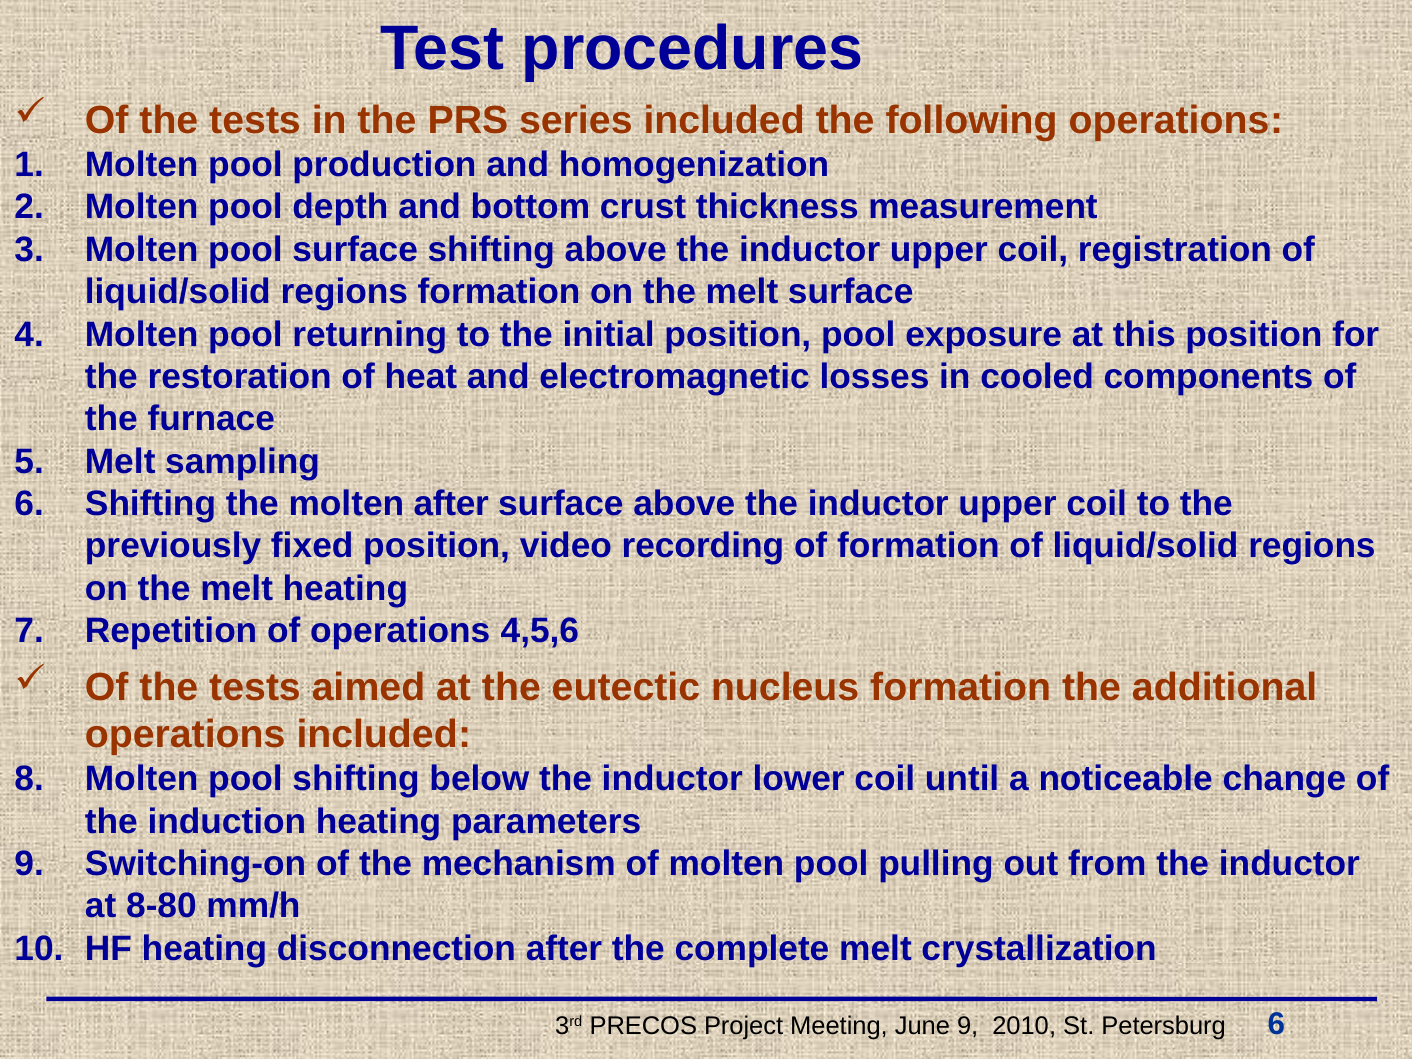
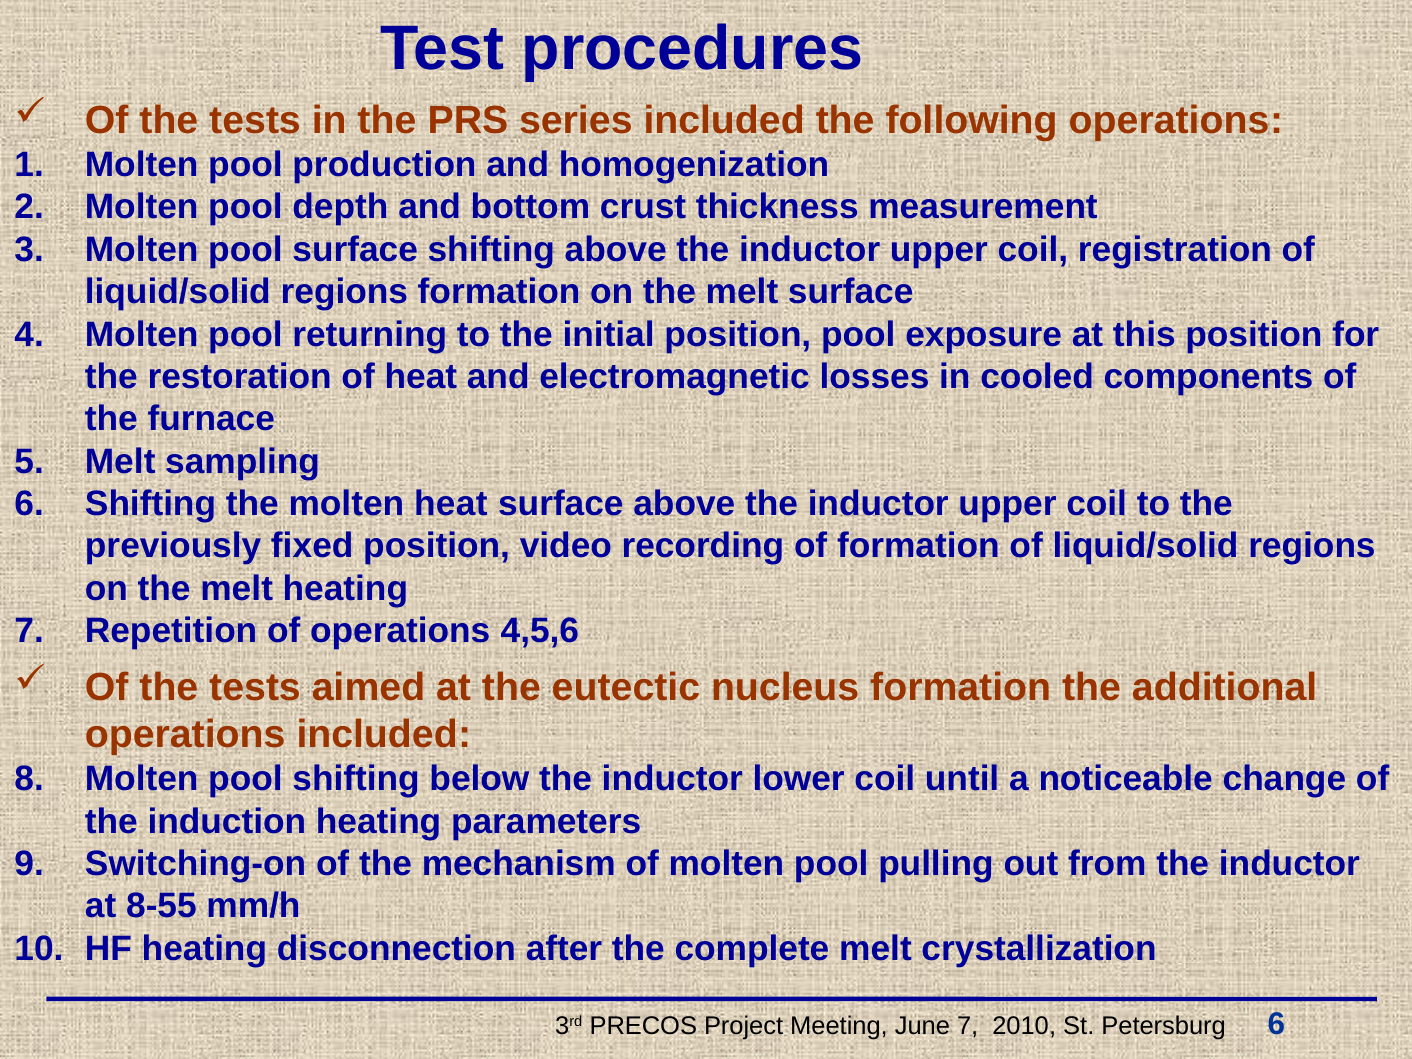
molten after: after -> heat (451, 504)
8-80: 8-80 -> 8-55 (161, 906)
June 9: 9 -> 7 (968, 1026)
